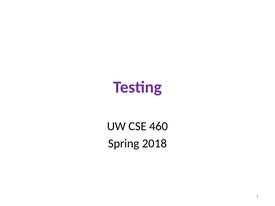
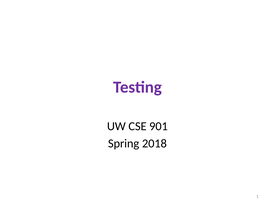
460: 460 -> 901 (159, 126)
